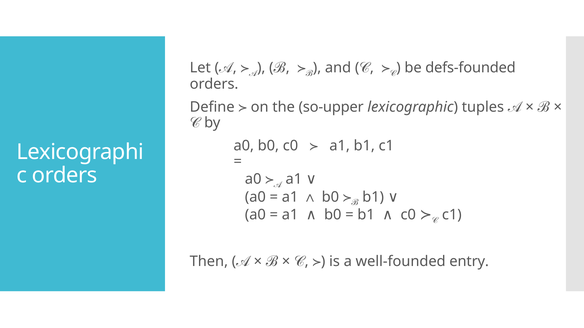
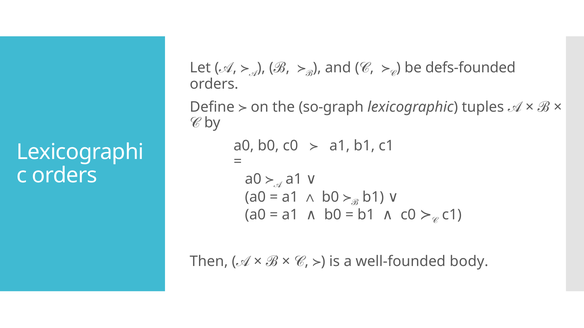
so-upper: so-upper -> so-graph (331, 107)
entry: entry -> body (469, 262)
